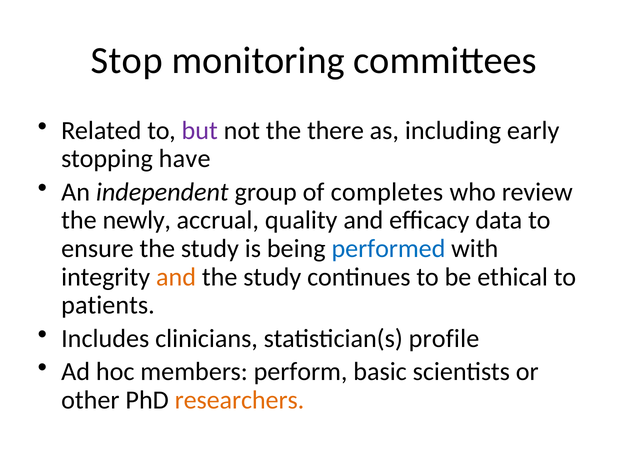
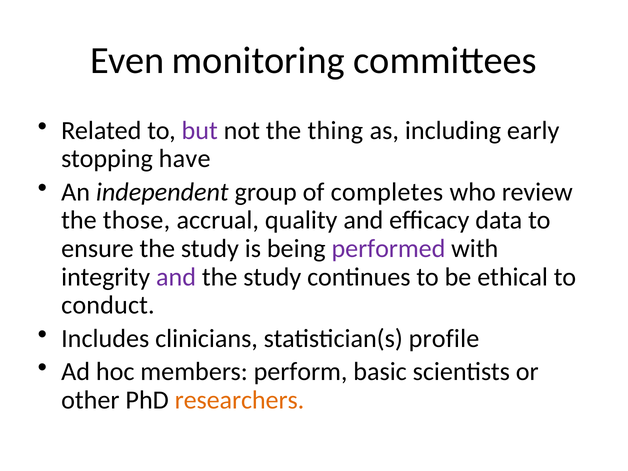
Stop: Stop -> Even (127, 61)
there: there -> thing (335, 131)
newly: newly -> those (136, 220)
performed colour: blue -> purple (388, 249)
and colour: orange -> purple (176, 277)
patients: patients -> conduct (108, 305)
